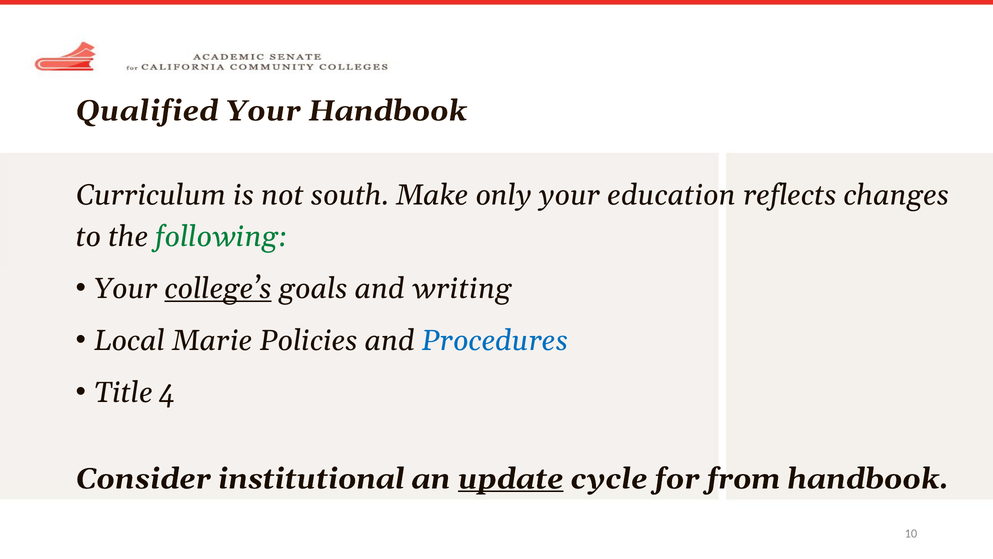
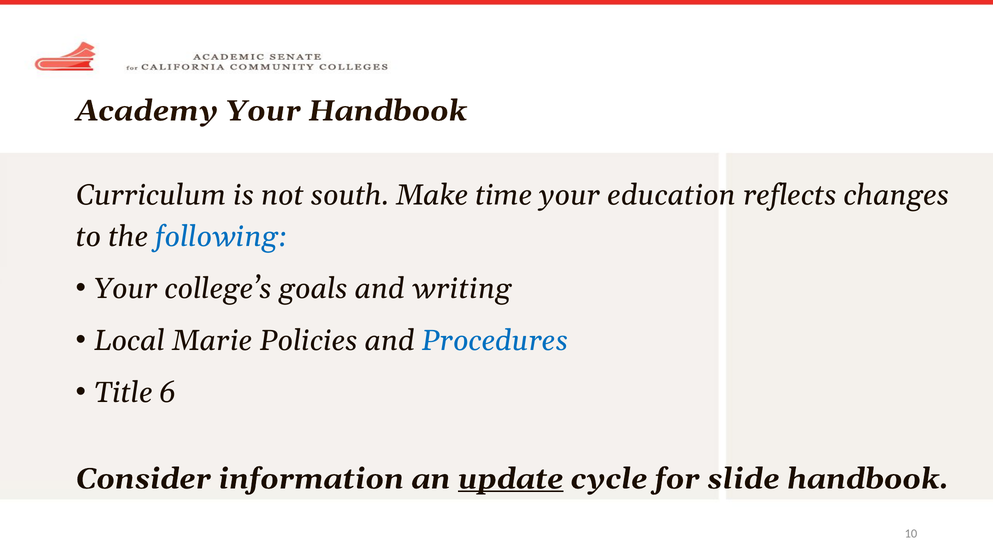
Qualified: Qualified -> Academy (147, 111)
only: only -> time (504, 195)
following colour: green -> blue (222, 237)
college’s underline: present -> none (218, 288)
4: 4 -> 6 (167, 392)
institutional: institutional -> information (311, 478)
from: from -> slide (743, 478)
